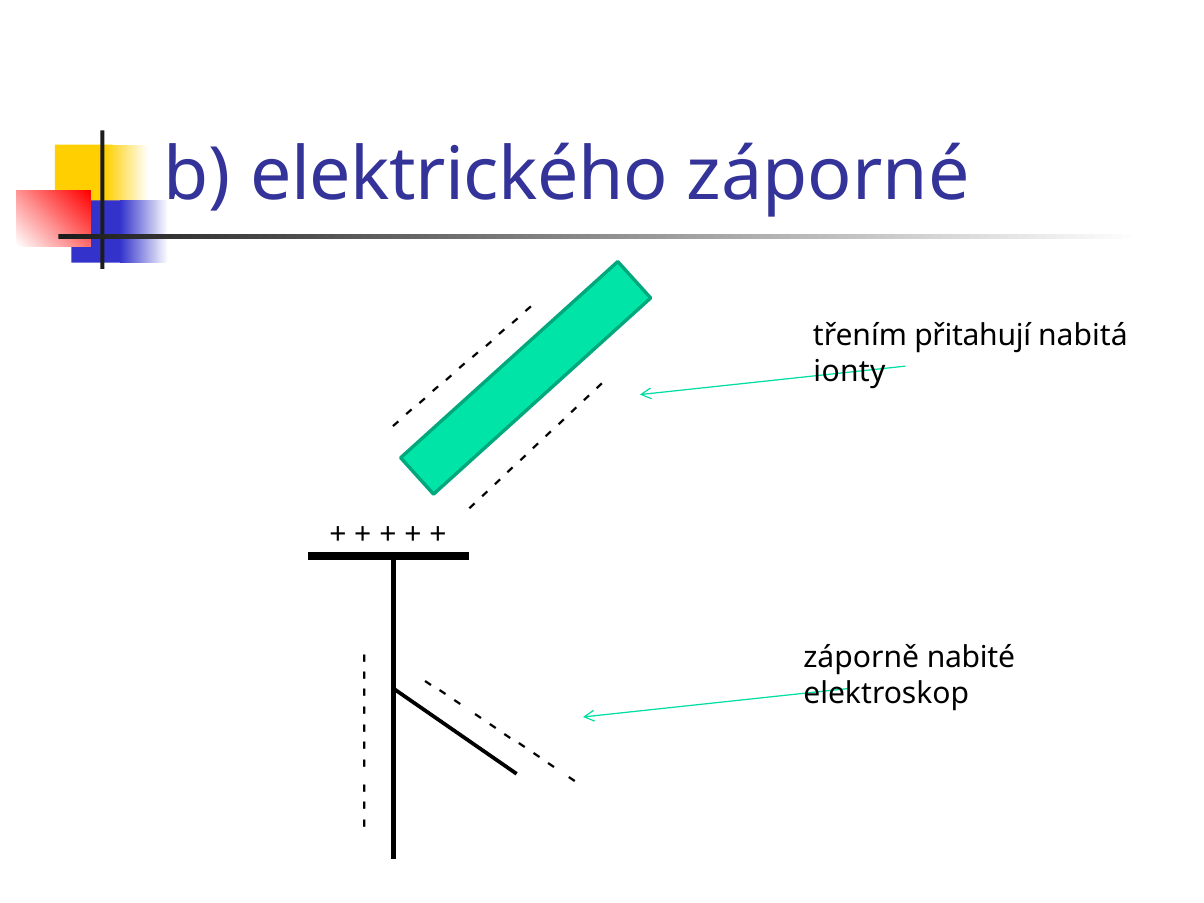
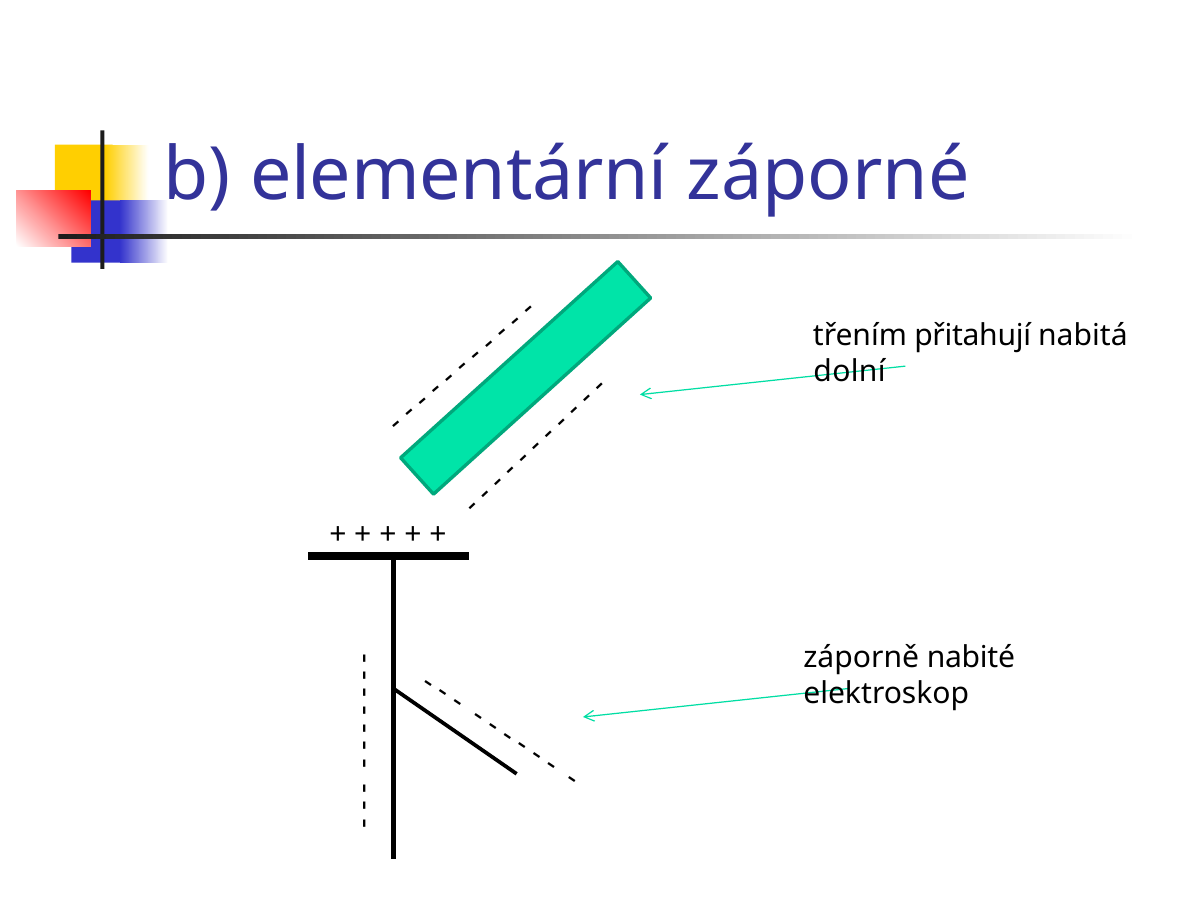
elektrického: elektrického -> elementární (459, 176)
ionty: ionty -> dolní (849, 371)
